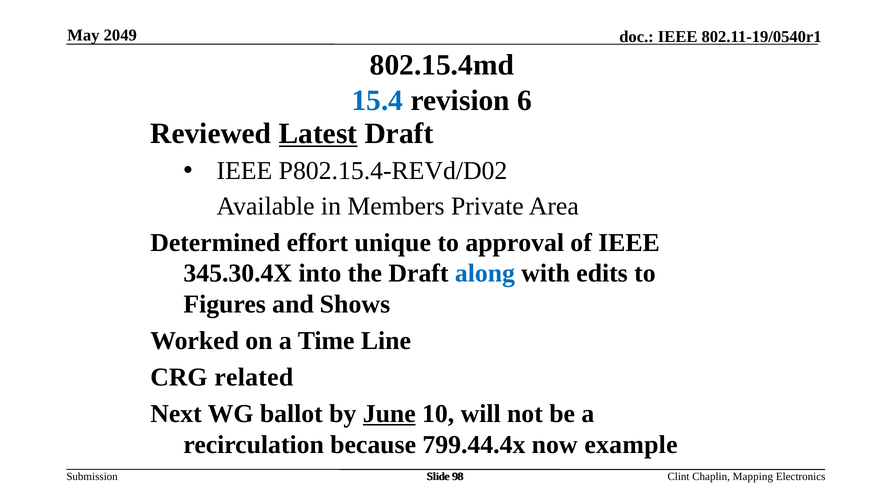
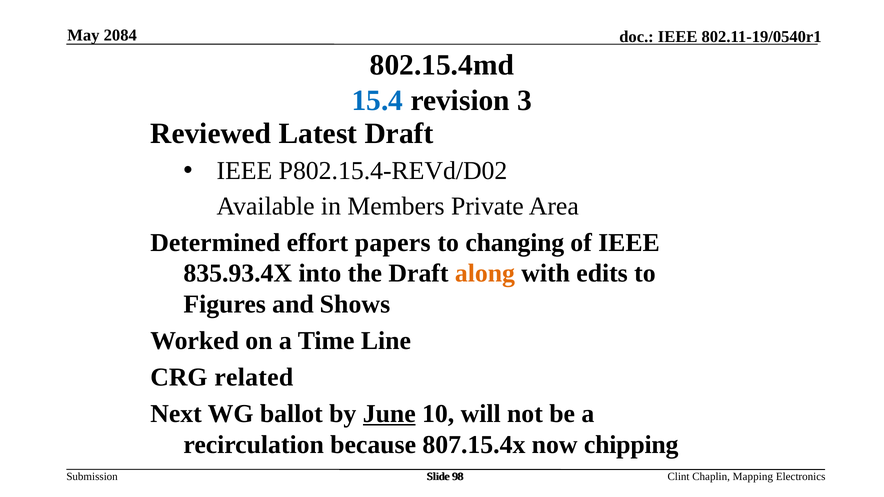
2049: 2049 -> 2084 (120, 35)
6: 6 -> 3 (525, 100)
Latest underline: present -> none (318, 134)
unique: unique -> papers (393, 243)
approval: approval -> changing (515, 243)
345.30.4X: 345.30.4X -> 835.93.4X (238, 274)
along colour: blue -> orange (485, 274)
799.44.4x: 799.44.4x -> 807.15.4x (474, 445)
example: example -> chipping (631, 445)
